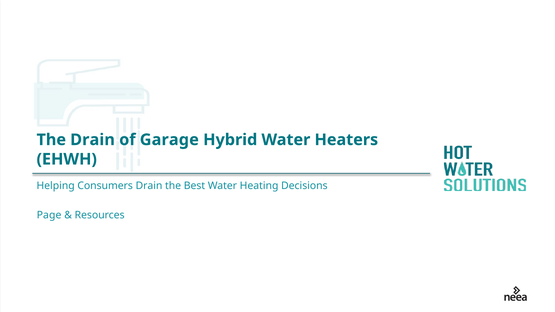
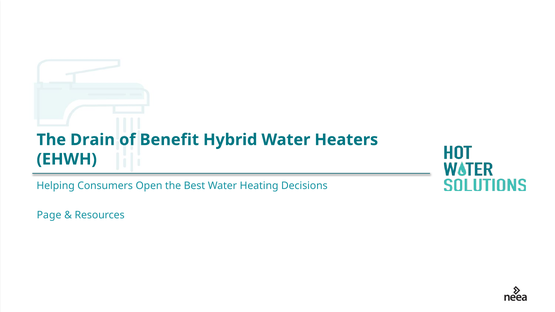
Garage: Garage -> Benefit (169, 140)
Consumers Drain: Drain -> Open (149, 186)
